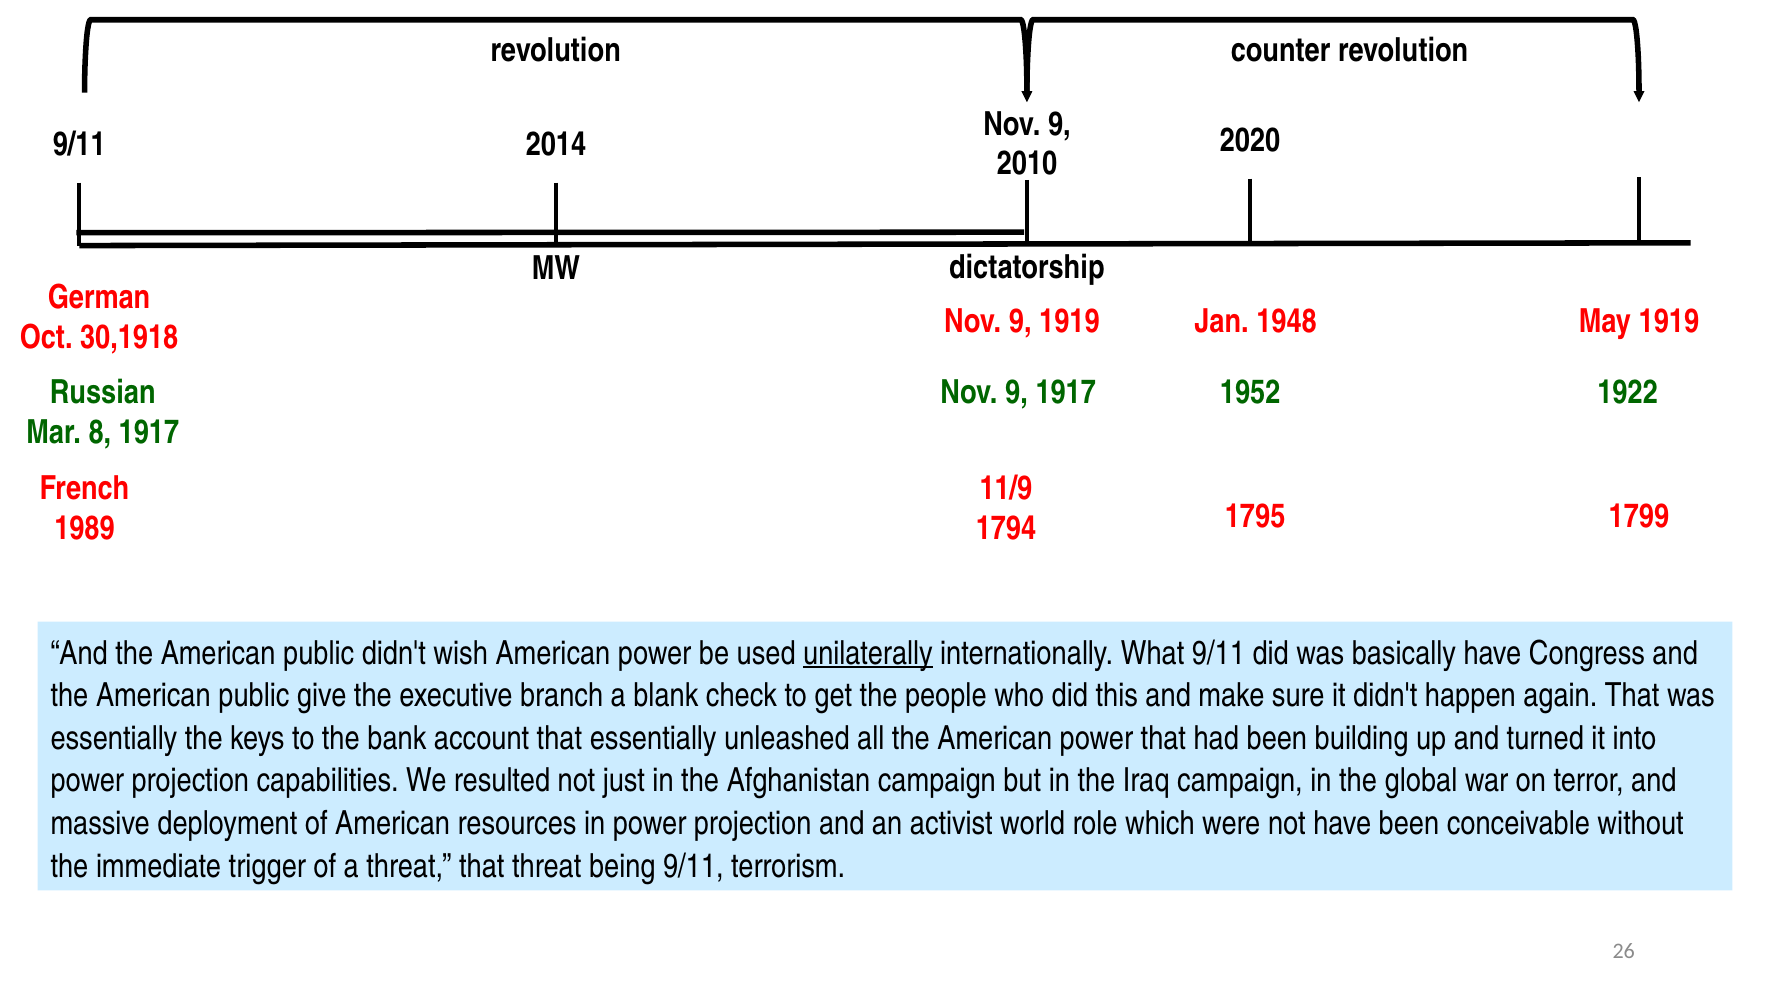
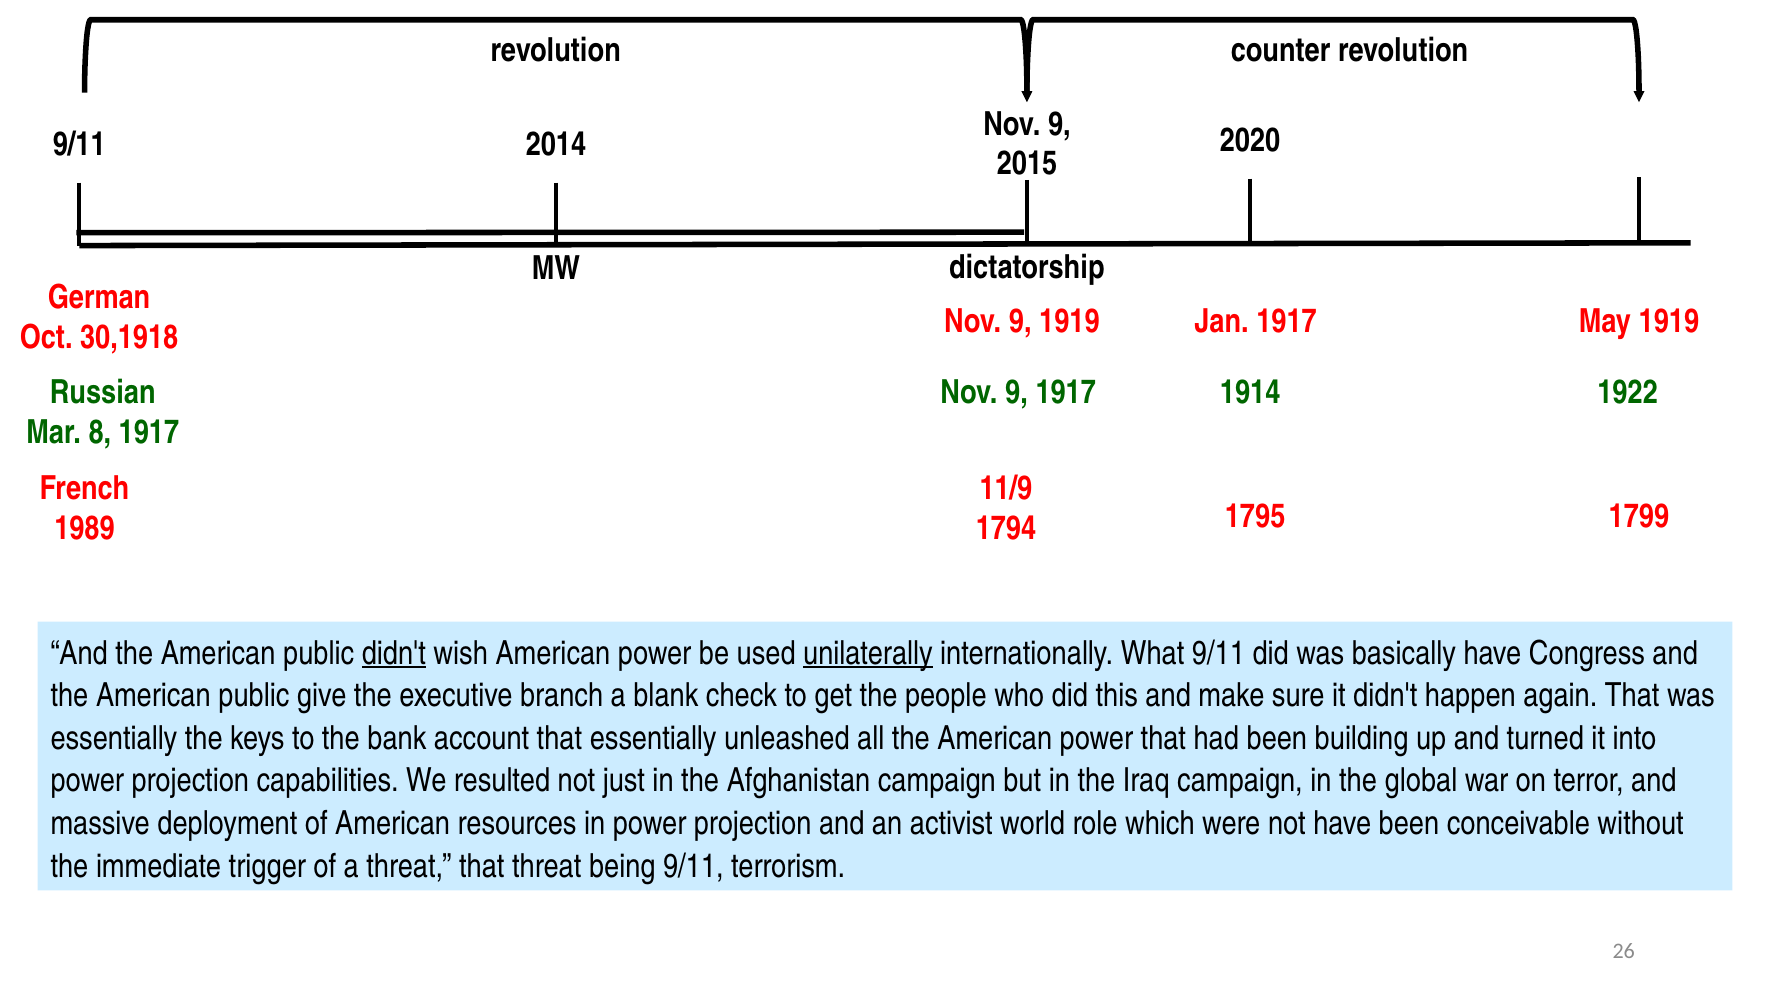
2010: 2010 -> 2015 (1027, 164)
Jan 1948: 1948 -> 1917 (1287, 322)
1952: 1952 -> 1914 (1250, 393)
didn't underline: none -> present (394, 653)
